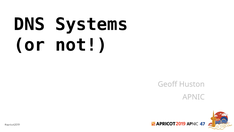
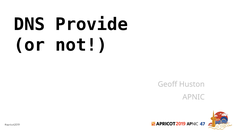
Systems: Systems -> Provide (92, 24)
